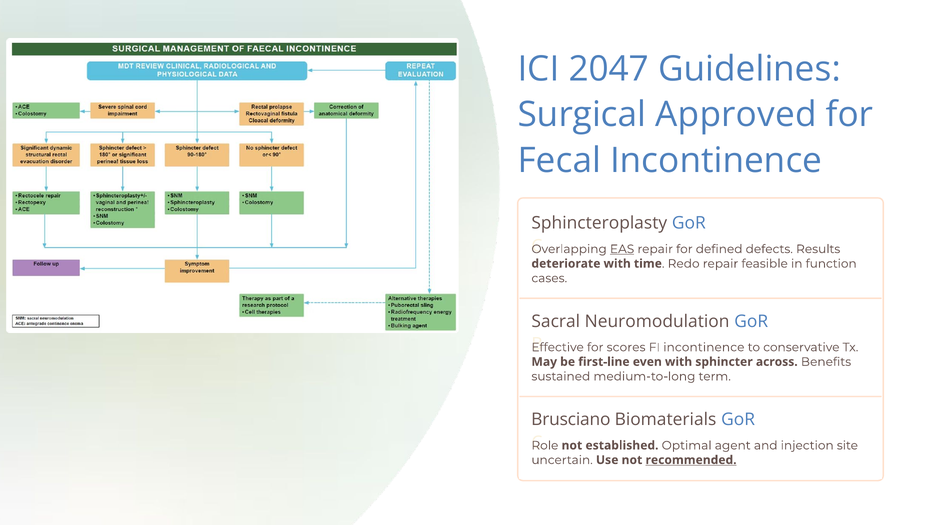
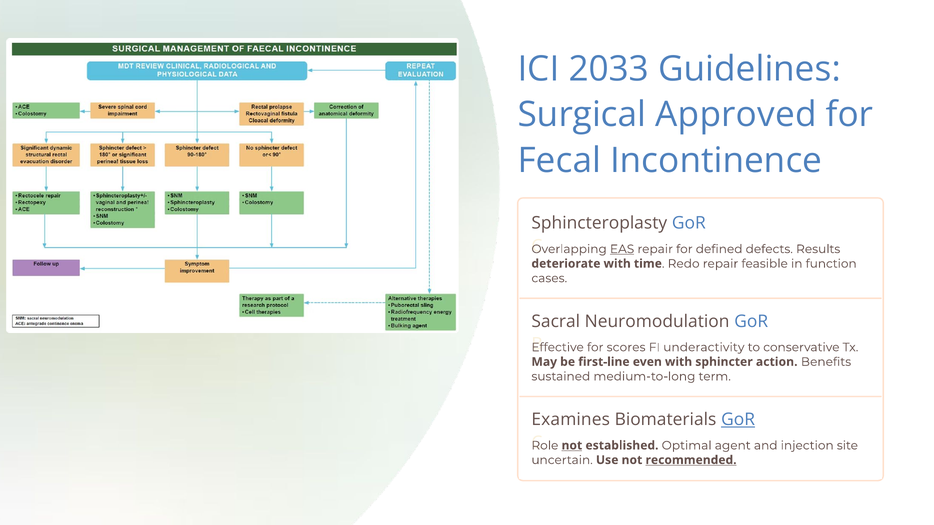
2047: 2047 -> 2033 (609, 69)
FI incontinence: incontinence -> underactivity (704, 348)
across: across -> action (777, 362)
Brusciano: Brusciano -> Examines (571, 420)
GoR underline: none -> present (738, 420)
not underline: none -> present (572, 446)
